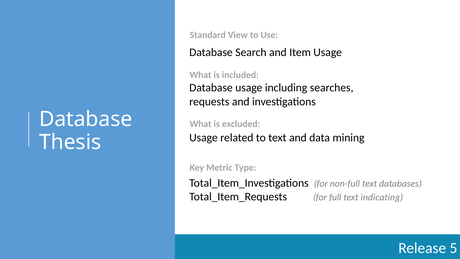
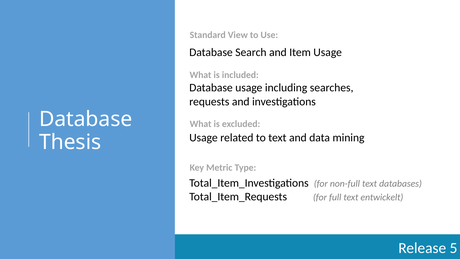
indicating: indicating -> entwickelt (382, 197)
